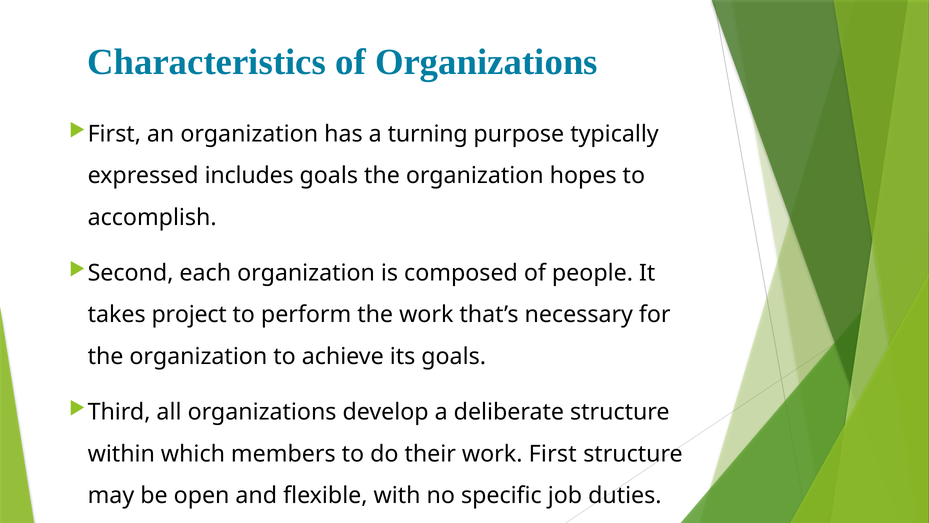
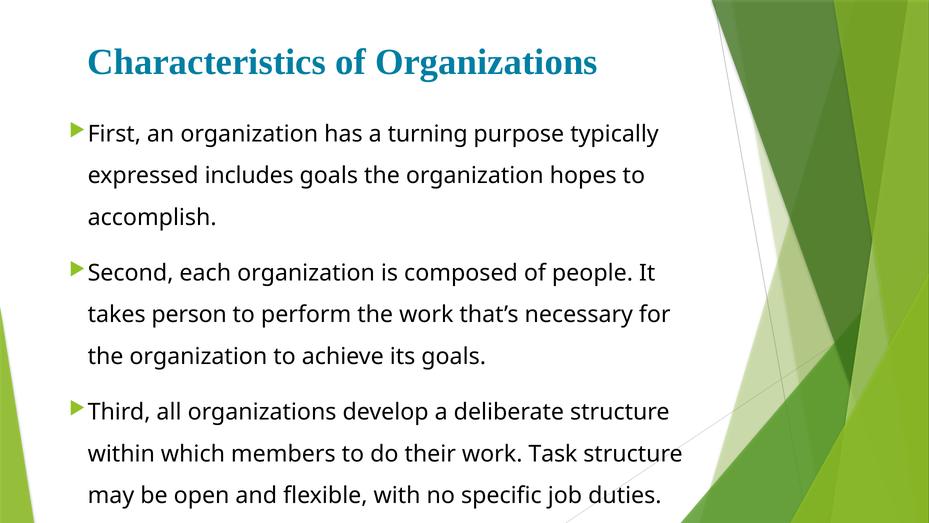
project: project -> person (189, 315)
work First: First -> Task (553, 454)
